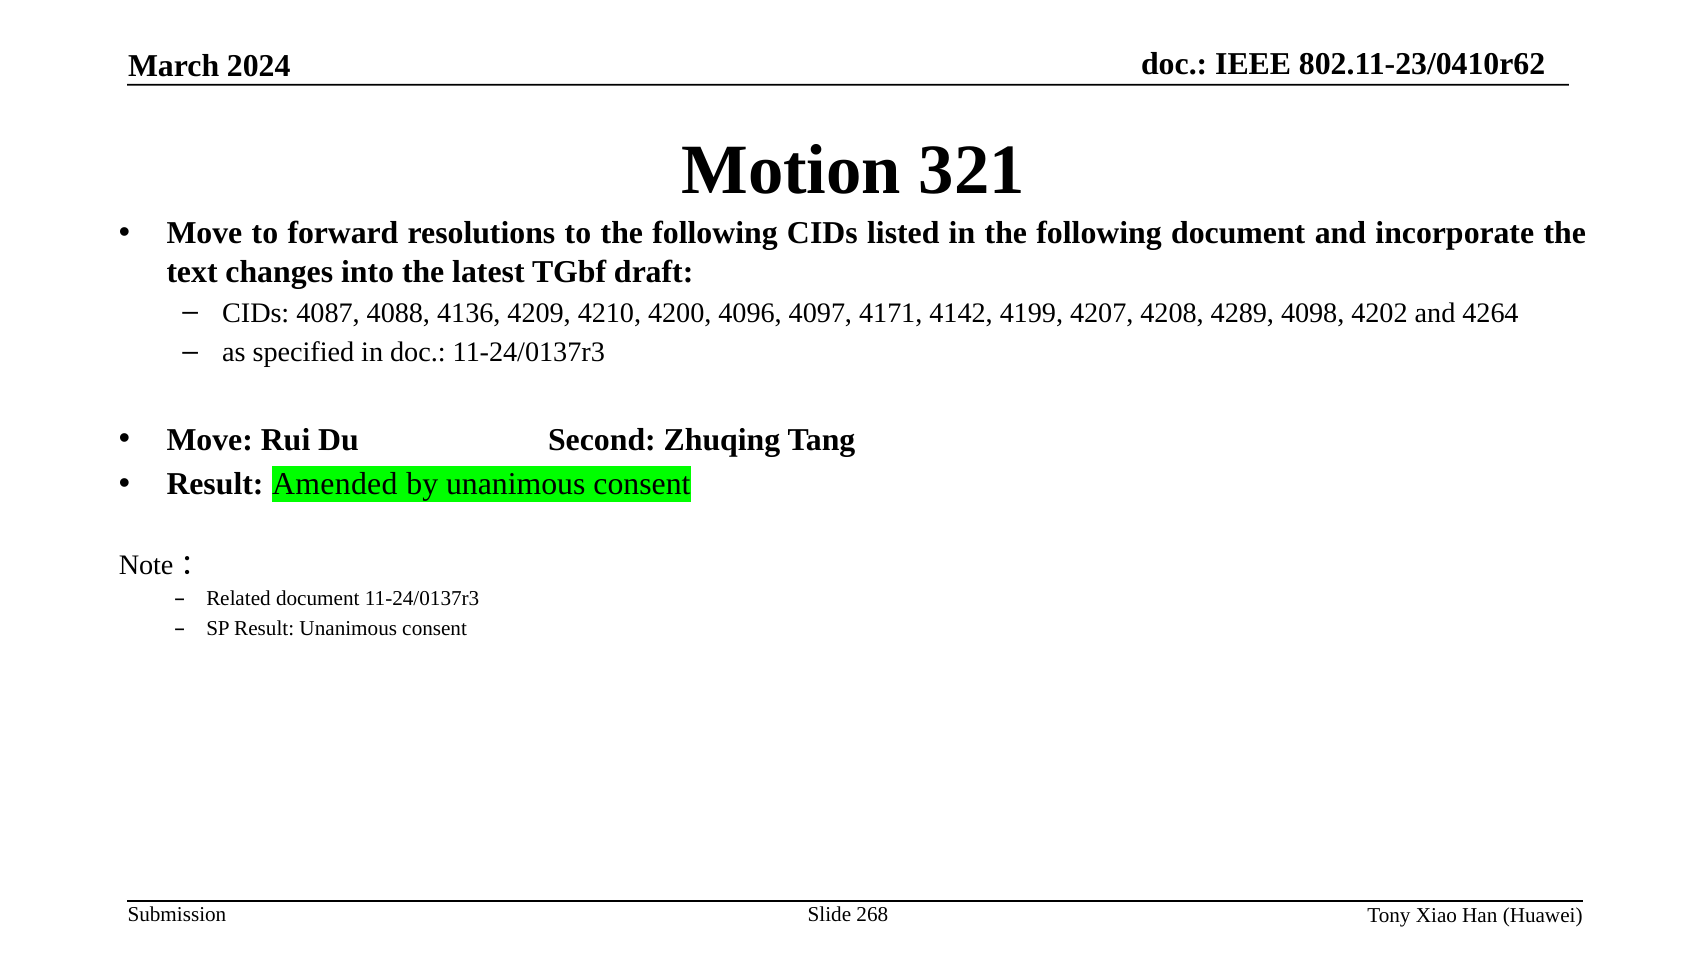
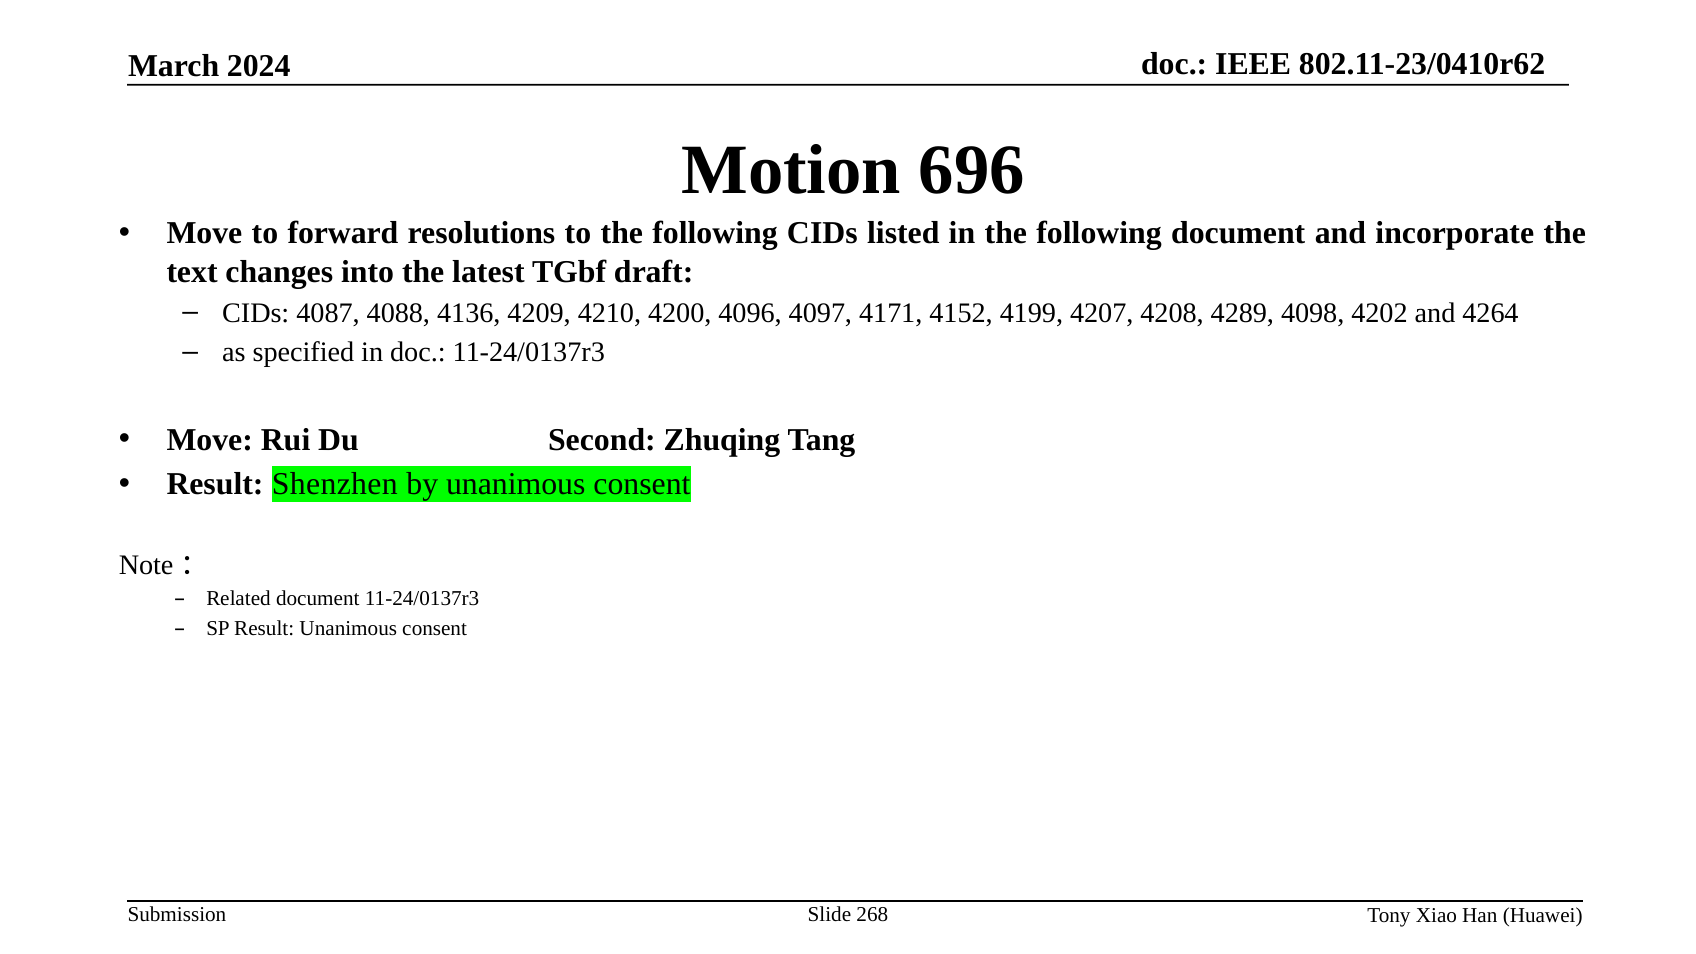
321: 321 -> 696 (972, 170)
4142: 4142 -> 4152 (961, 313)
Amended: Amended -> Shenzhen (335, 484)
